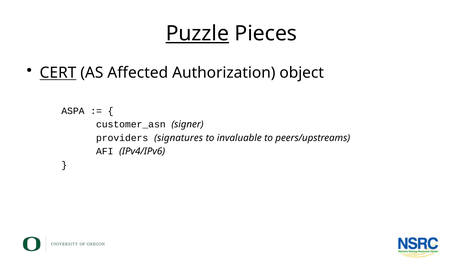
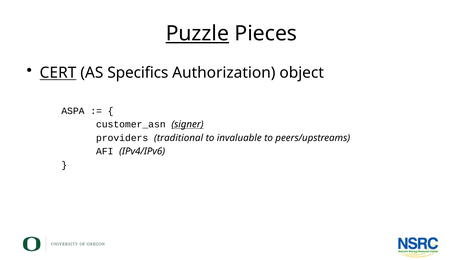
Affected: Affected -> Specifics (138, 73)
signer underline: none -> present (187, 125)
signatures: signatures -> traditional (179, 138)
